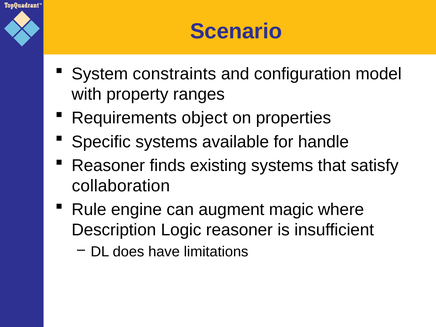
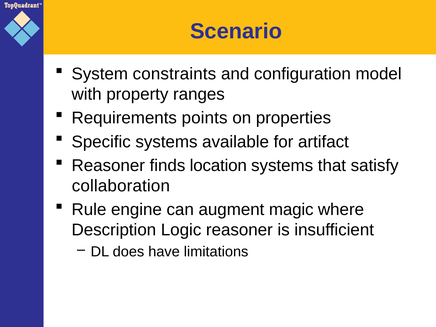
object: object -> points (205, 118)
handle: handle -> artifact (323, 142)
existing: existing -> location (218, 166)
